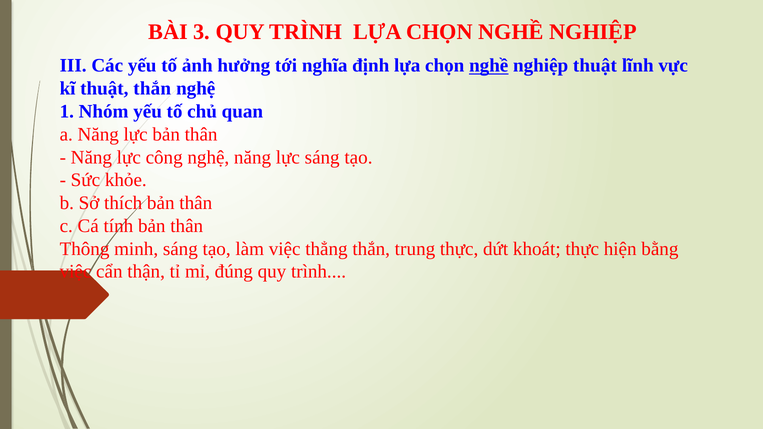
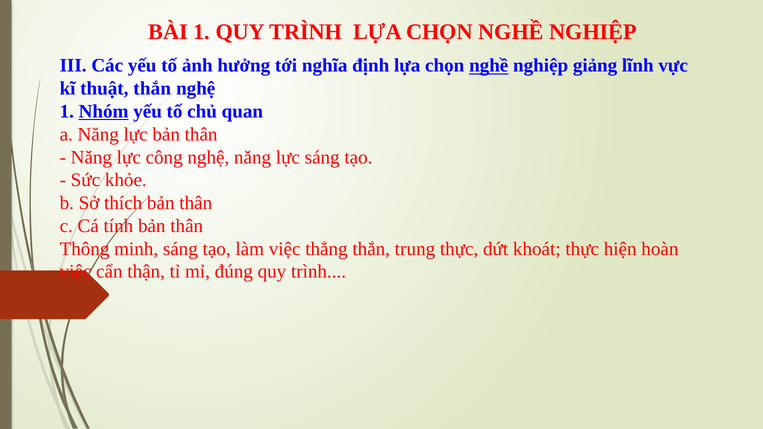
BÀI 3: 3 -> 1 (202, 32)
nghiệp thuật: thuật -> giảng (595, 66)
Nhóm underline: none -> present (104, 112)
bằng: bằng -> hoàn (660, 249)
